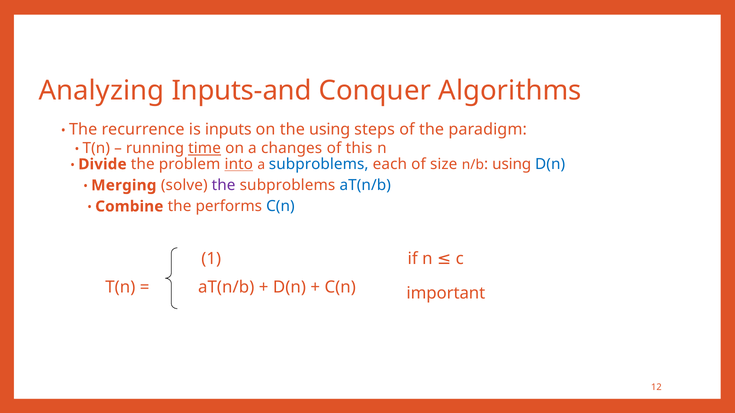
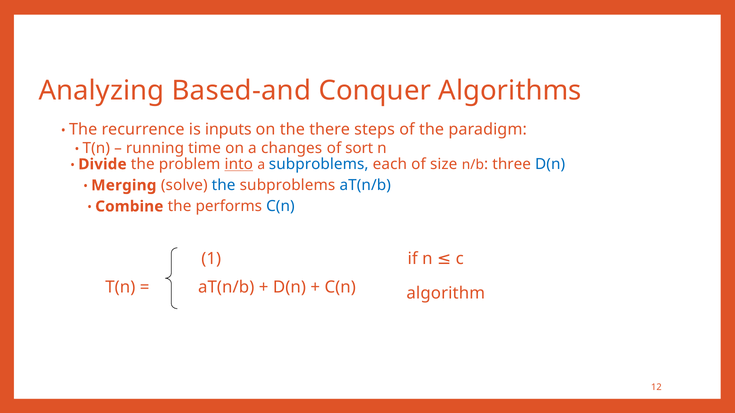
Inputs-and: Inputs-and -> Based-and (241, 91)
the using: using -> there (330, 130)
time underline: present -> none (205, 148)
this: this -> sort (359, 148)
n/b using: using -> three (512, 164)
the colour: purple -> blue (224, 186)
important: important -> algorithm (446, 294)
